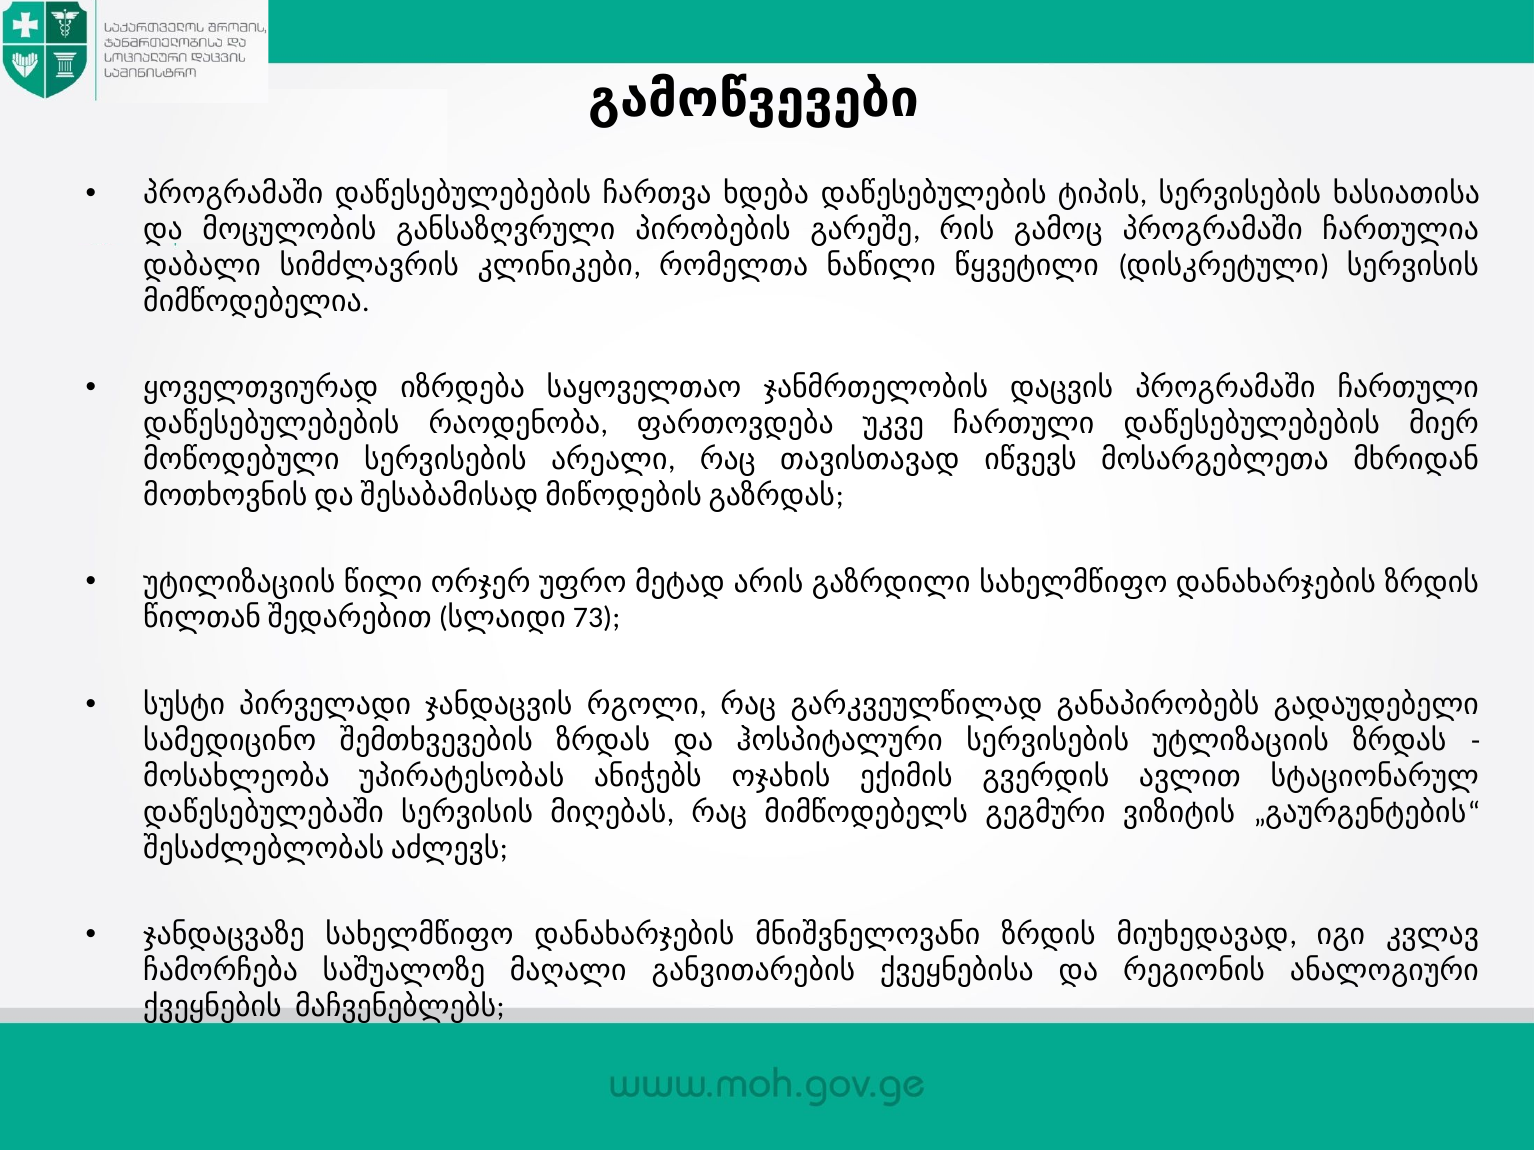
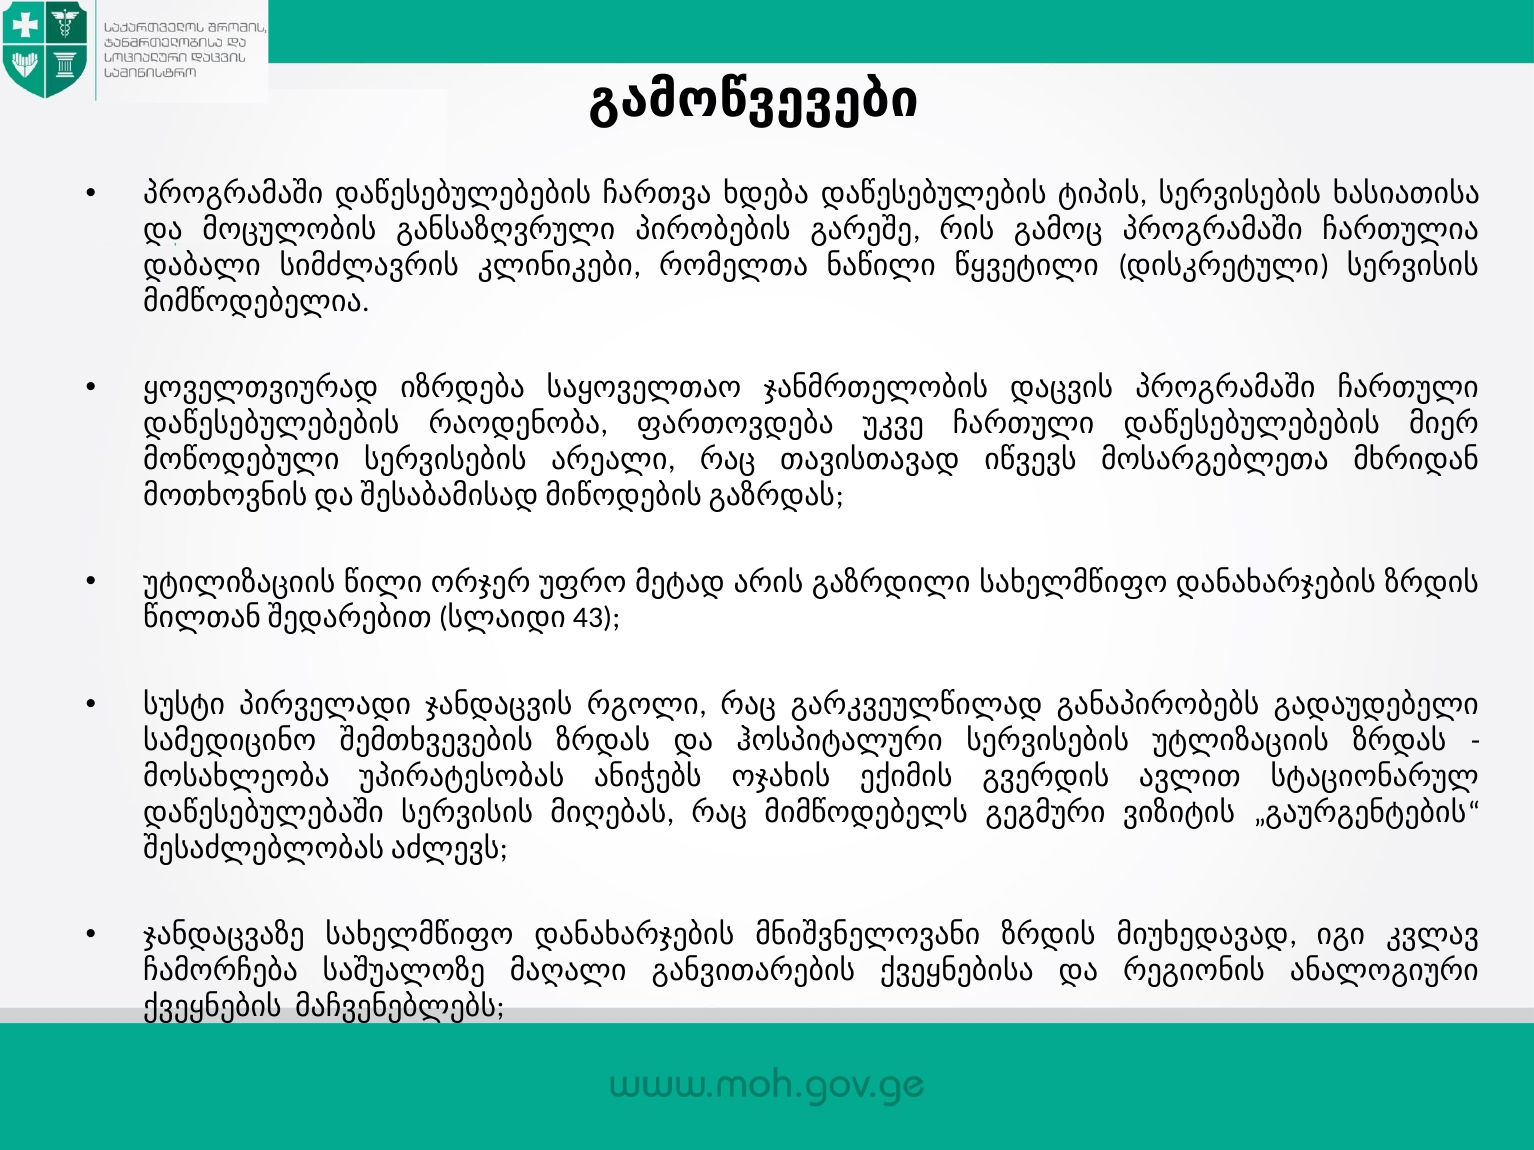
73: 73 -> 43 (597, 618)
